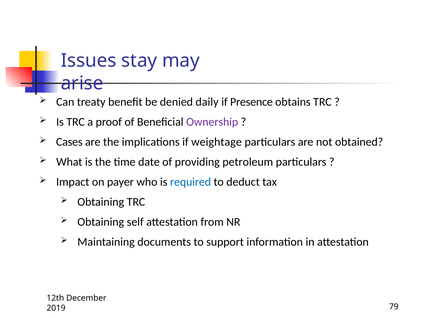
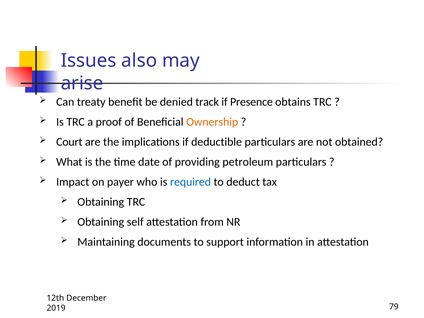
stay: stay -> also (139, 61)
daily: daily -> track (207, 102)
Ownership colour: purple -> orange (212, 122)
Cases: Cases -> Court (69, 142)
weightage: weightage -> deductible (217, 142)
